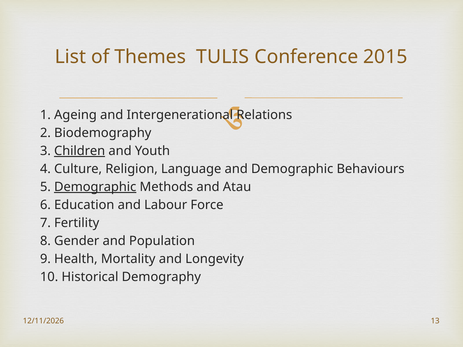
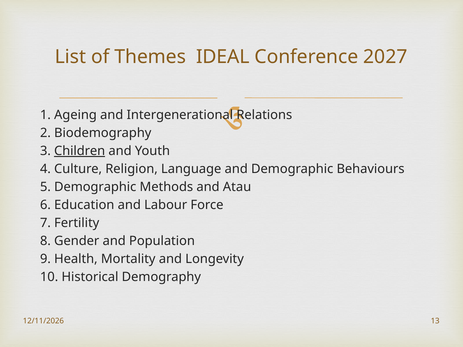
TULIS: TULIS -> IDEAL (223, 57)
2015: 2015 -> 2027 (385, 57)
Demographic underline: present -> none (95, 187)
